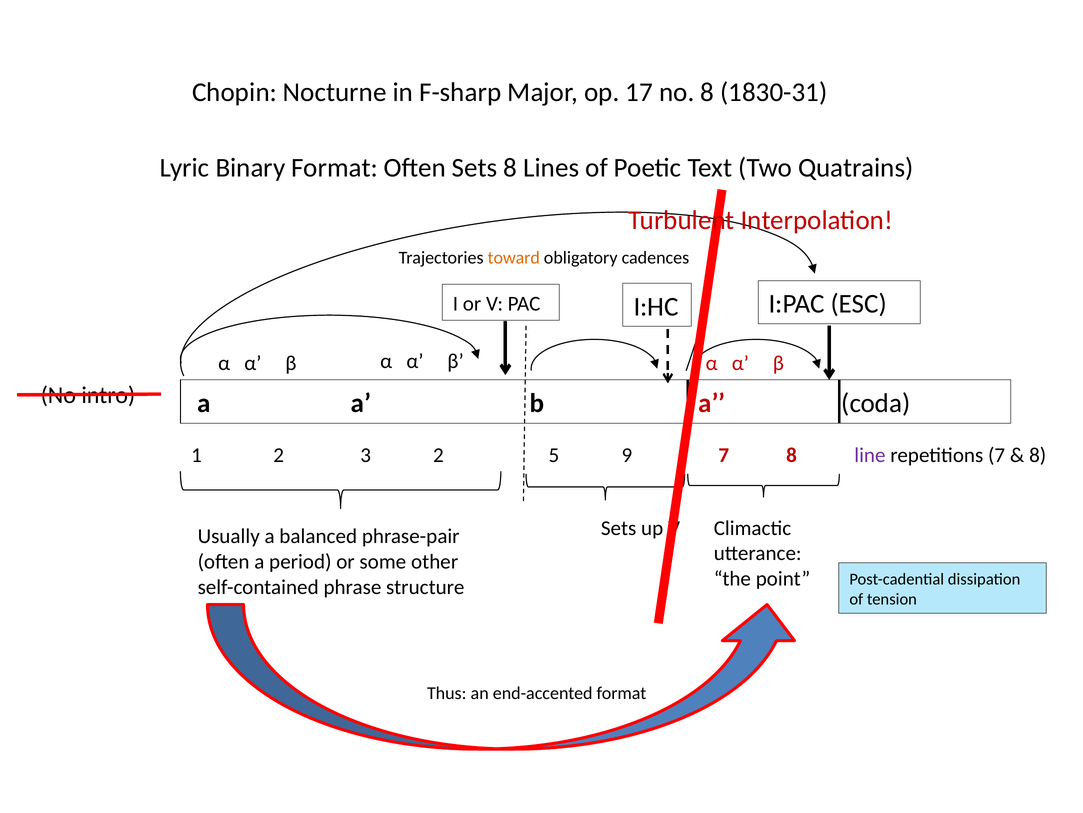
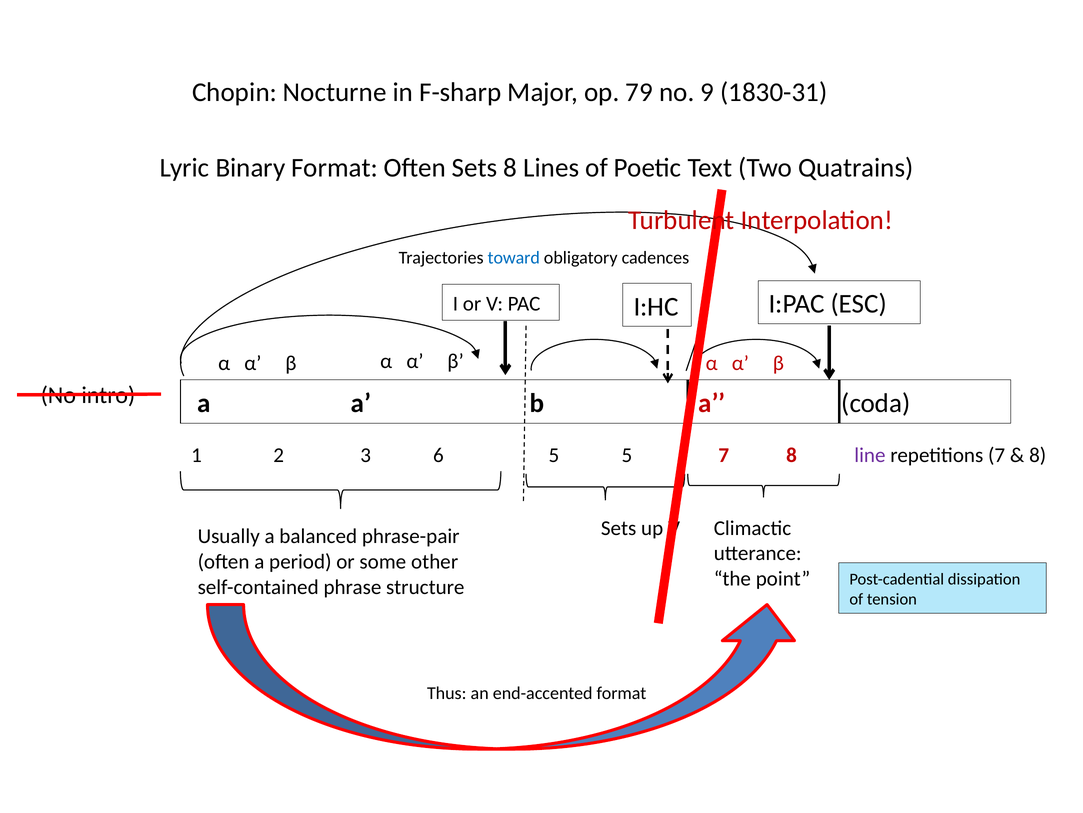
17: 17 -> 79 (639, 92)
no 8: 8 -> 9 (707, 92)
toward colour: orange -> blue (514, 258)
3 2: 2 -> 6 (438, 455)
5 9: 9 -> 5 (627, 455)
